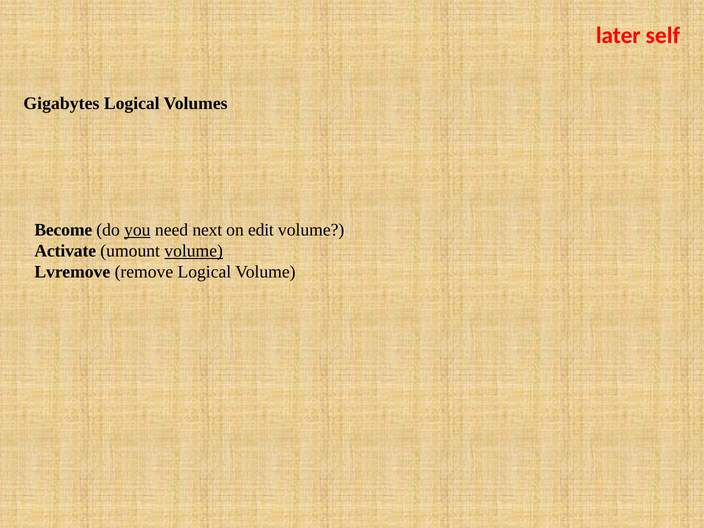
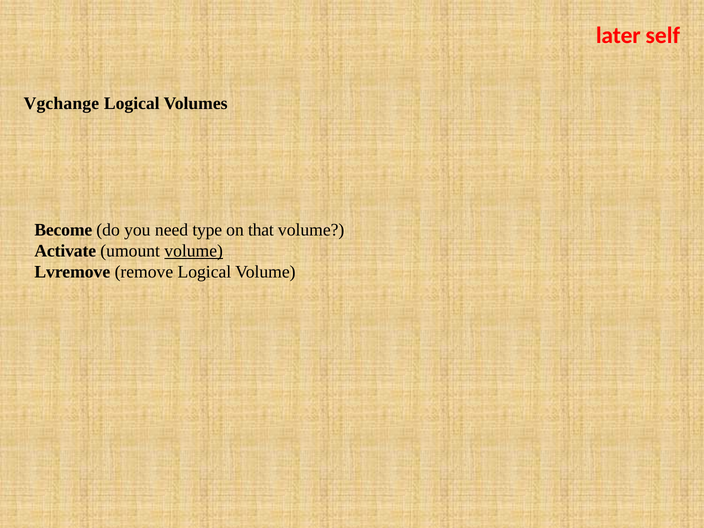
Gigabytes: Gigabytes -> Vgchange (61, 103)
you underline: present -> none (137, 230)
next: next -> type (207, 230)
edit: edit -> that (261, 230)
